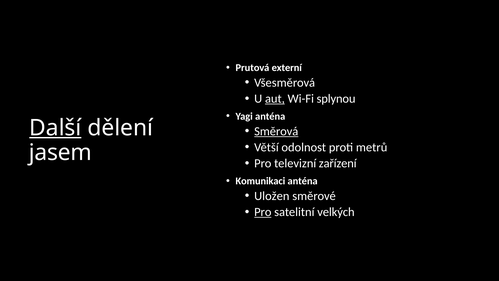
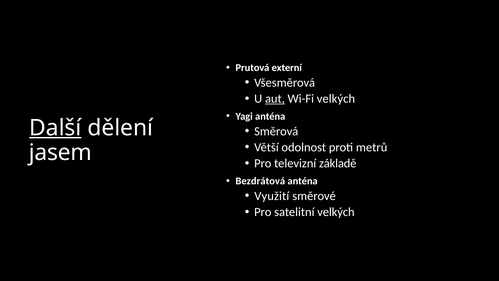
Wi-Fi splynou: splynou -> velkých (336, 99)
Směrová underline: present -> none (276, 131)
zařízení: zařízení -> základě (338, 163)
Komunikaci: Komunikaci -> Bezdrátová (260, 181)
Uložen: Uložen -> Využití (272, 196)
Pro underline: present -> none (263, 212)
